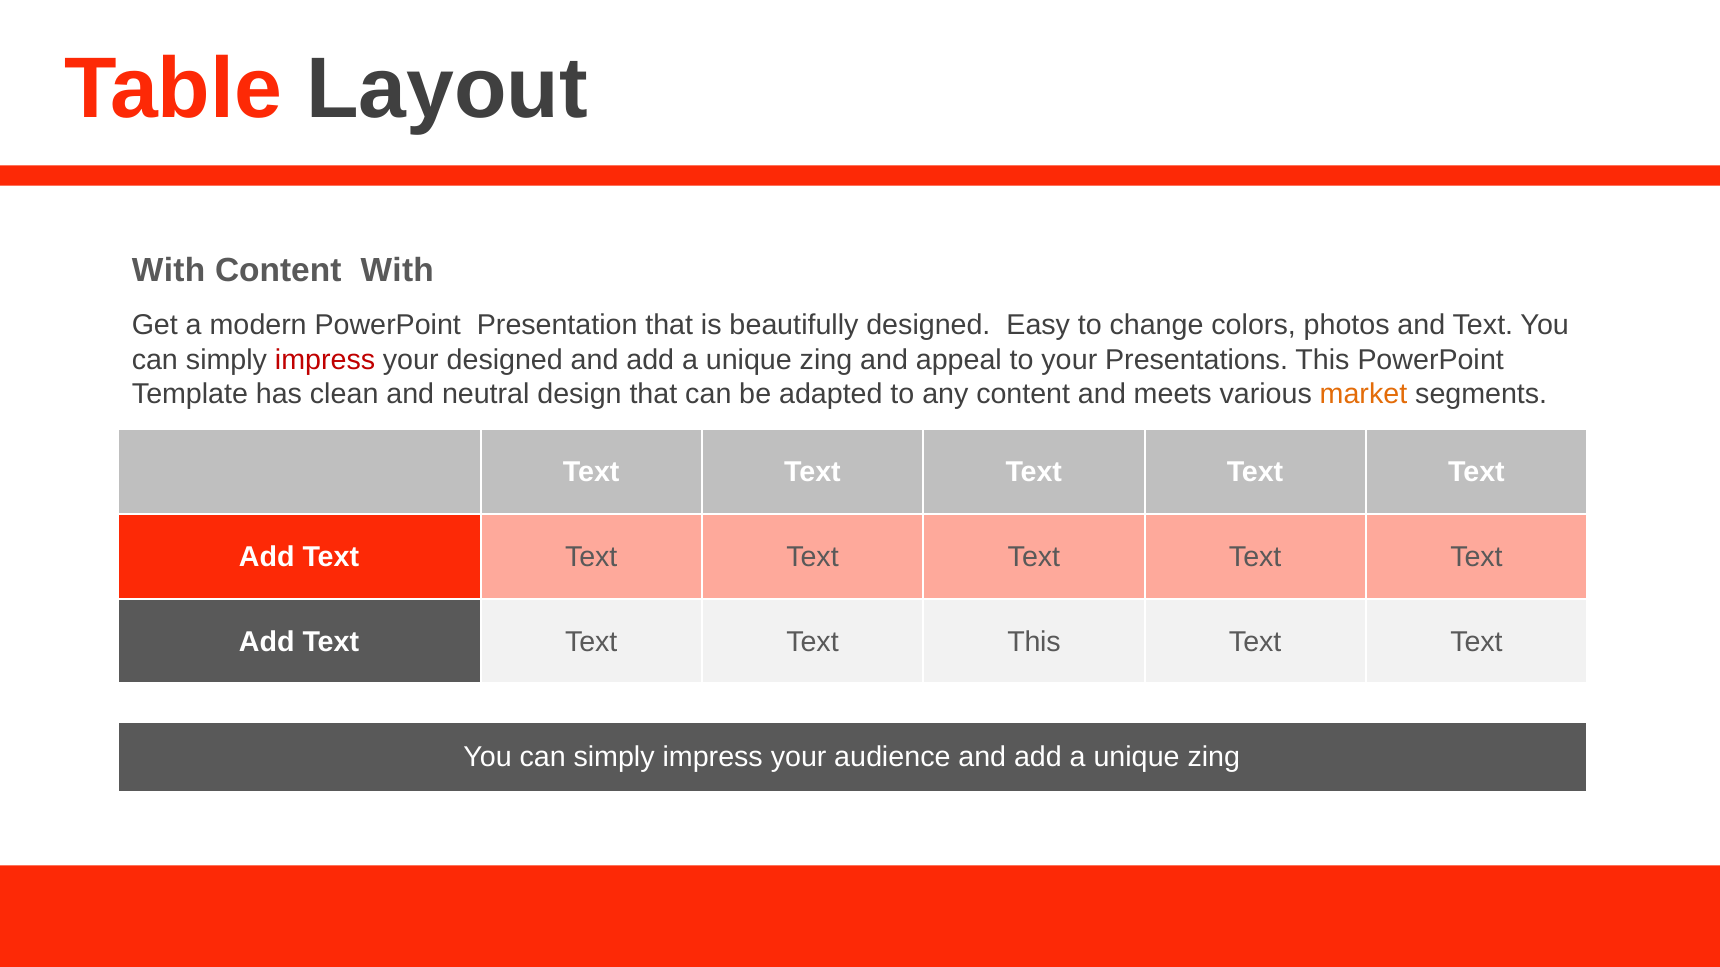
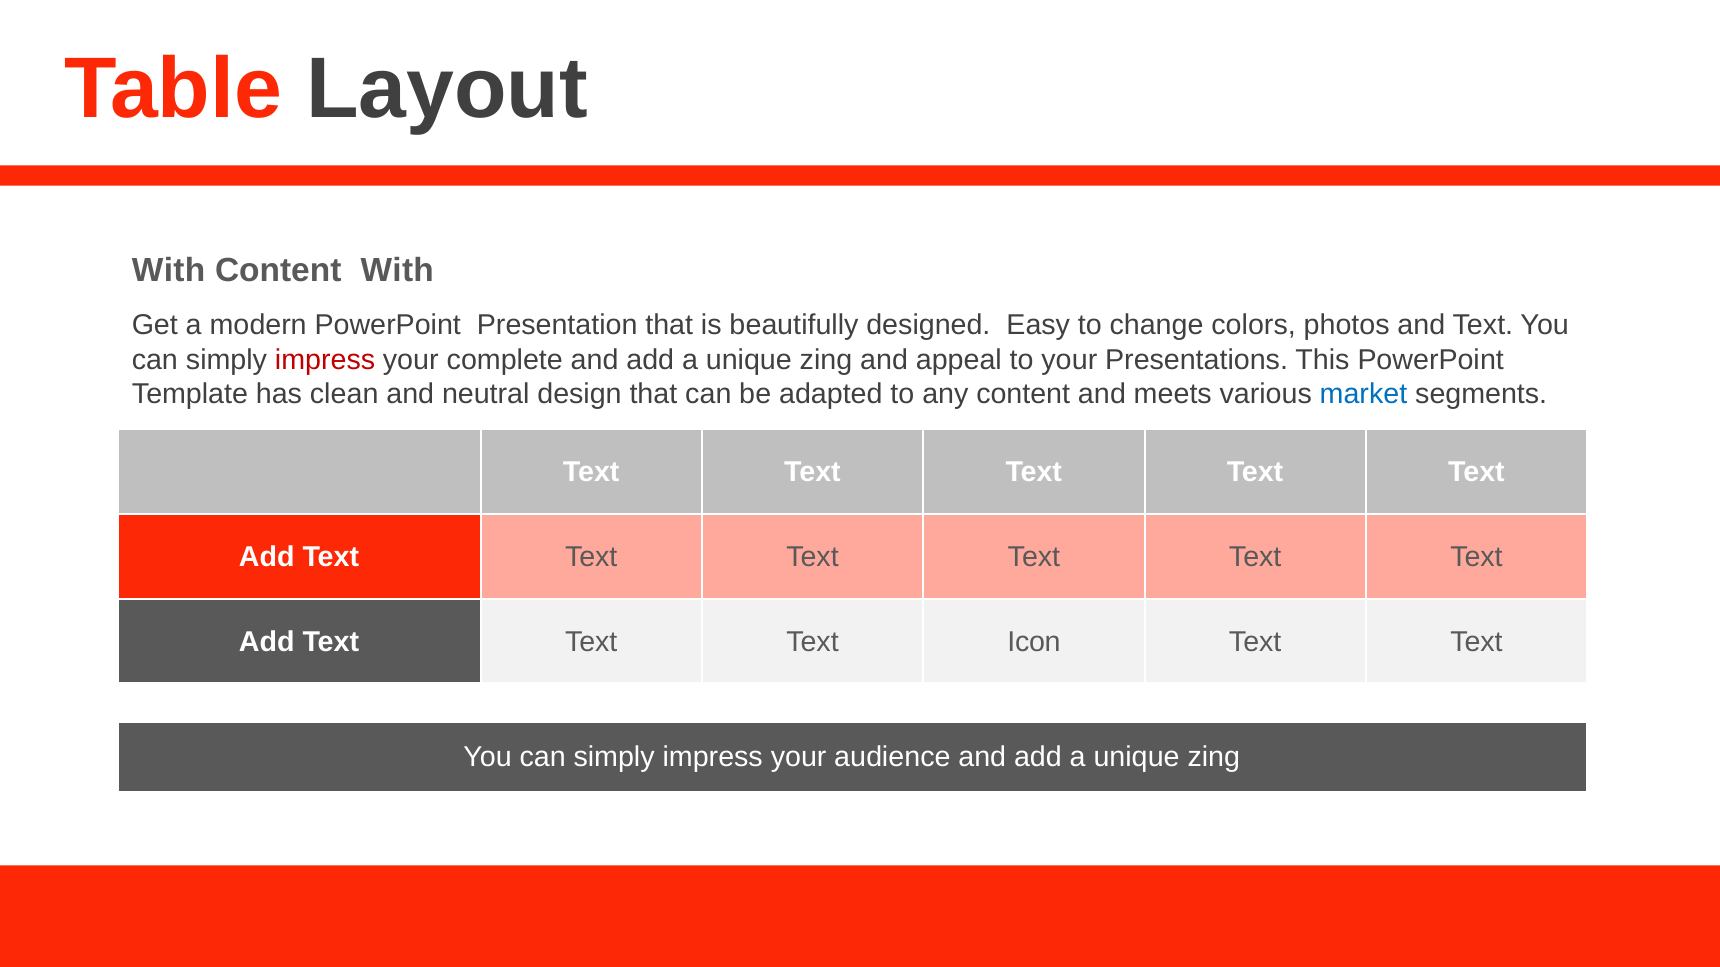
your designed: designed -> complete (505, 360)
market colour: orange -> blue (1363, 394)
Text This: This -> Icon (1034, 642)
